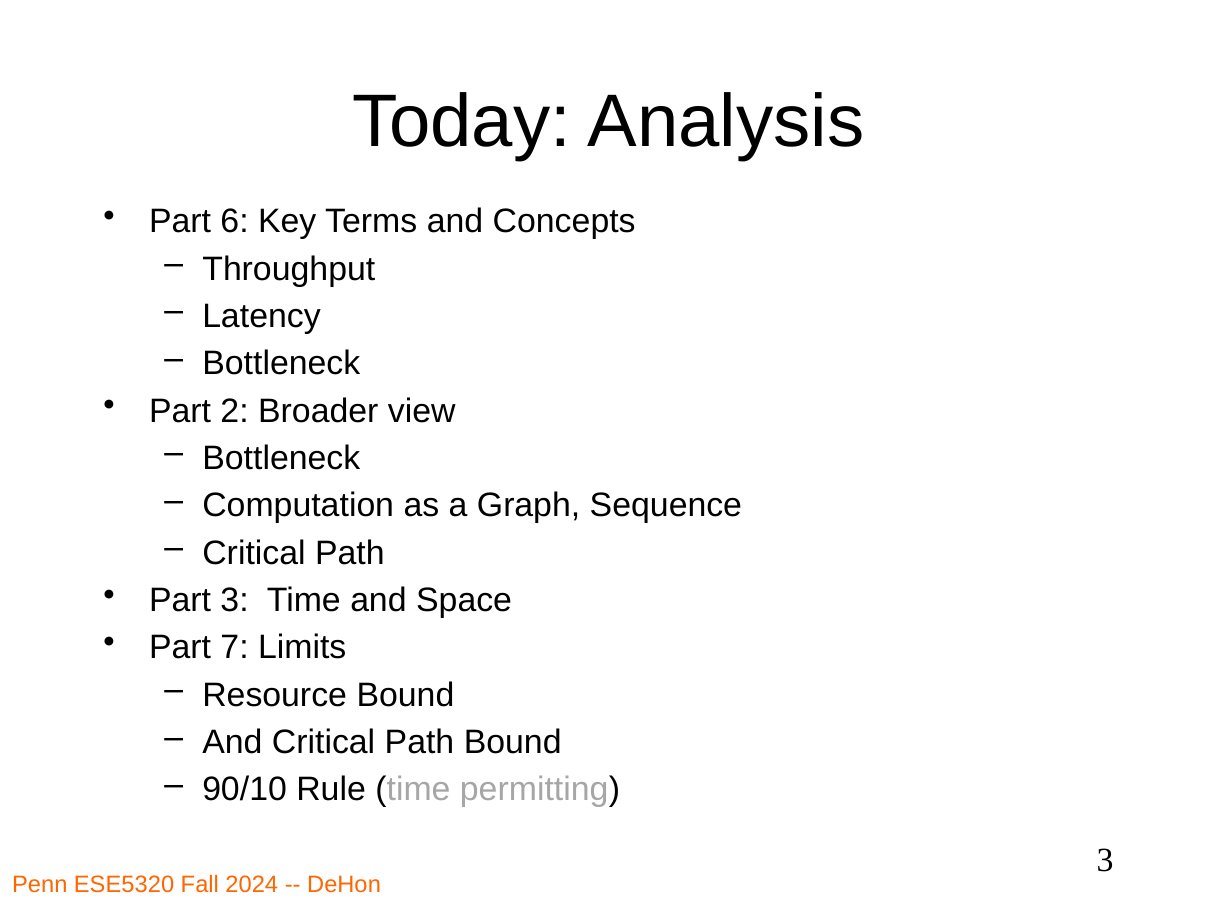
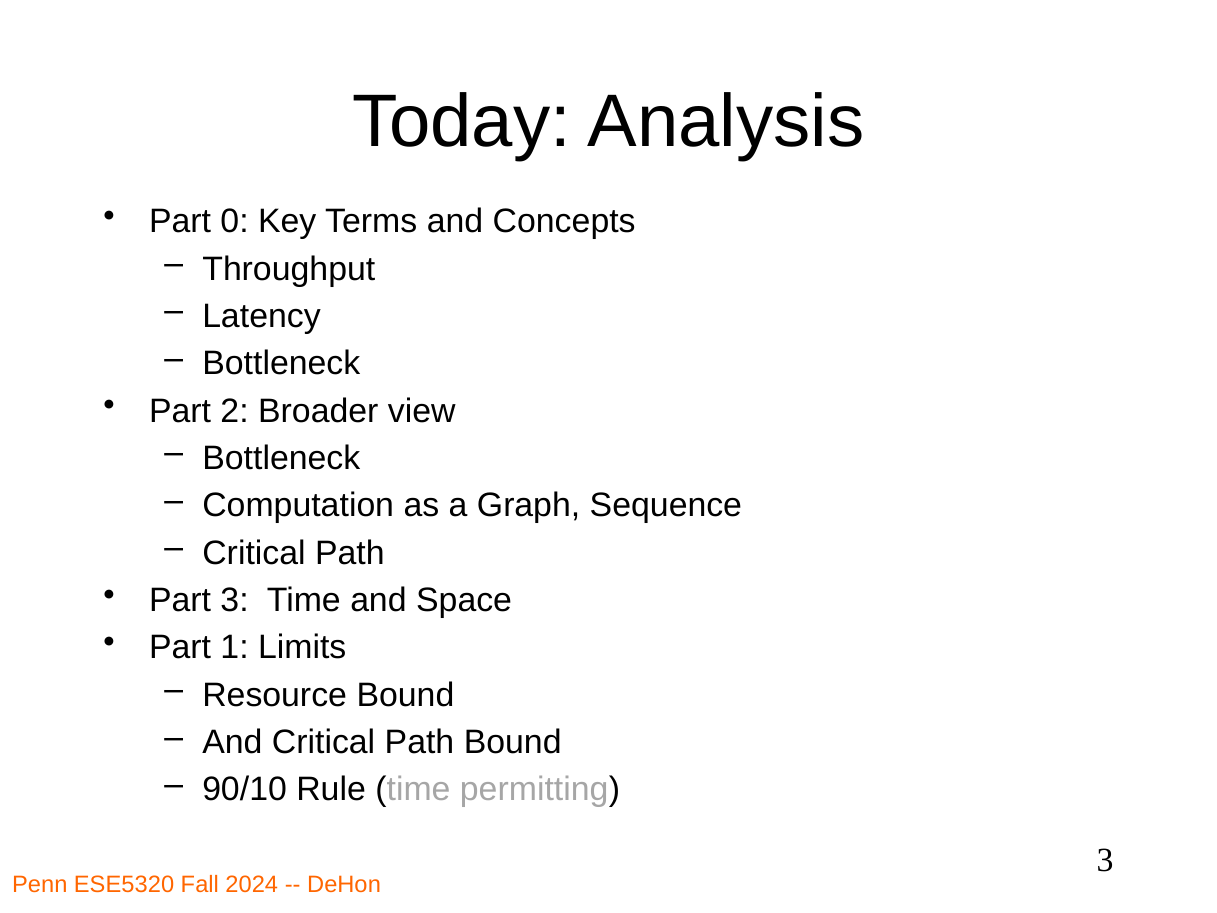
6: 6 -> 0 (235, 221)
7: 7 -> 1 (235, 648)
